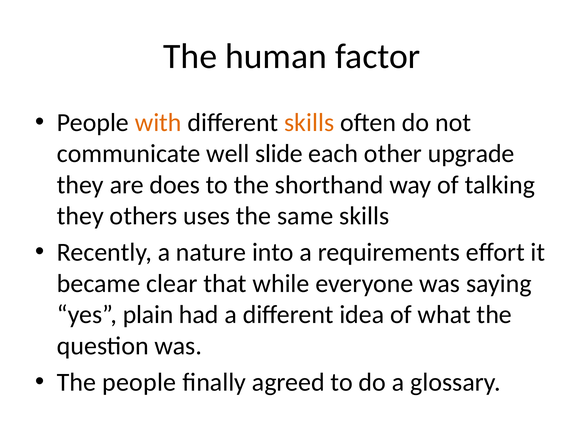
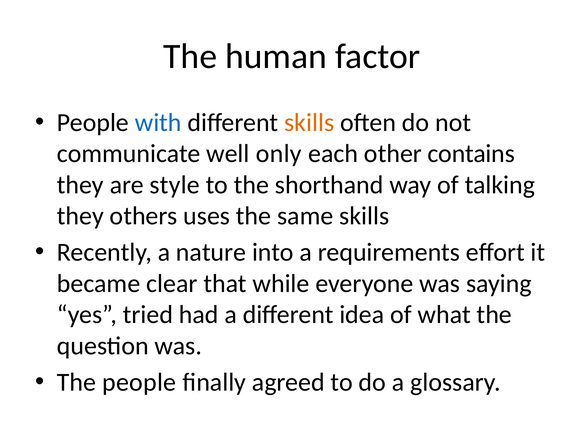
with colour: orange -> blue (158, 123)
slide: slide -> only (279, 154)
upgrade: upgrade -> contains (471, 154)
does: does -> style (175, 185)
plain: plain -> tried (148, 315)
